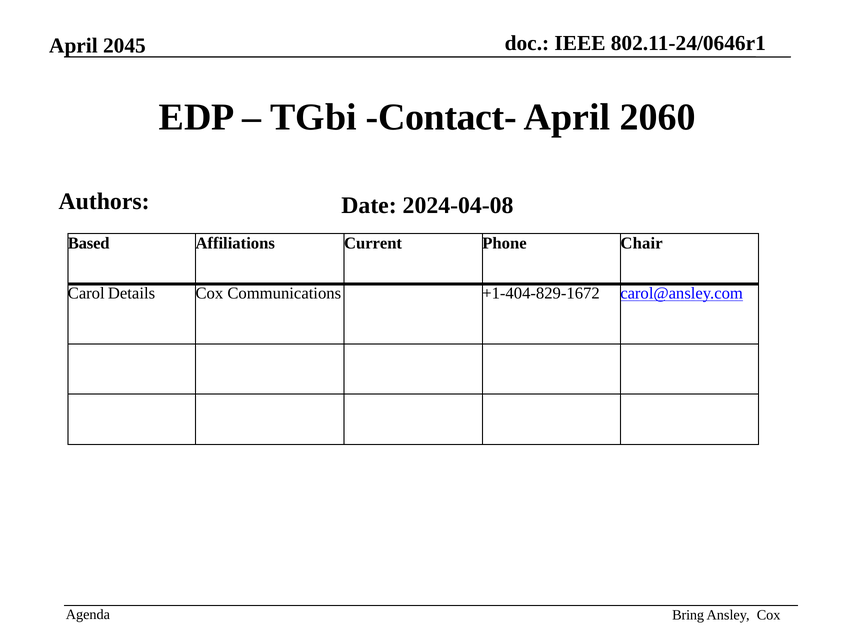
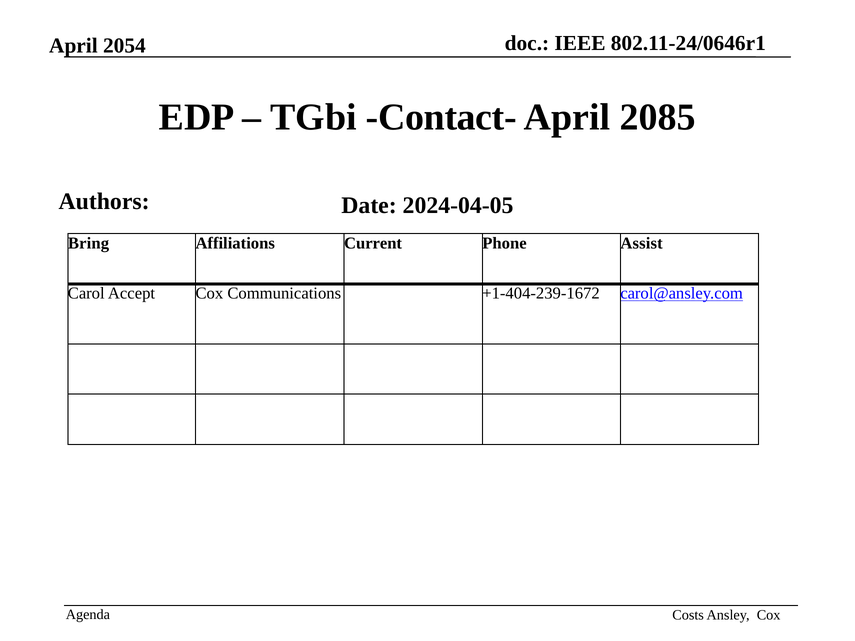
2045: 2045 -> 2054 (124, 46)
2060: 2060 -> 2085 (658, 117)
2024-04-08: 2024-04-08 -> 2024-04-05 (458, 205)
Based: Based -> Bring (89, 243)
Chair: Chair -> Assist (642, 243)
Details: Details -> Accept (132, 293)
+1-404-829-1672: +1-404-829-1672 -> +1-404-239-1672 (541, 293)
Bring: Bring -> Costs (688, 615)
